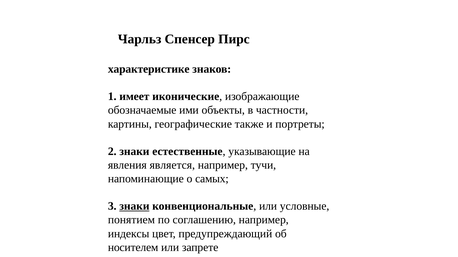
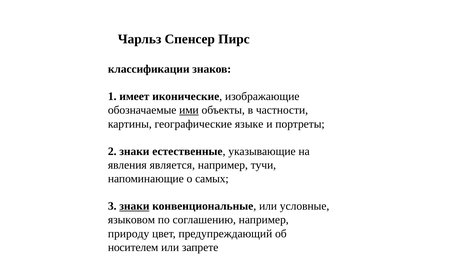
характеристике: характеристике -> классификации (149, 69)
ими underline: none -> present (189, 110)
также: также -> языке (249, 124)
понятием: понятием -> языковом (131, 220)
индексы: индексы -> природу (129, 234)
